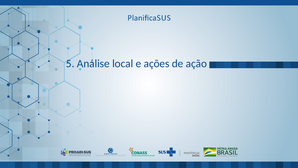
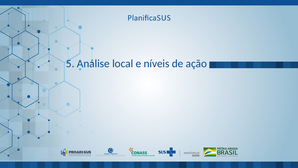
ações: ações -> níveis (157, 63)
